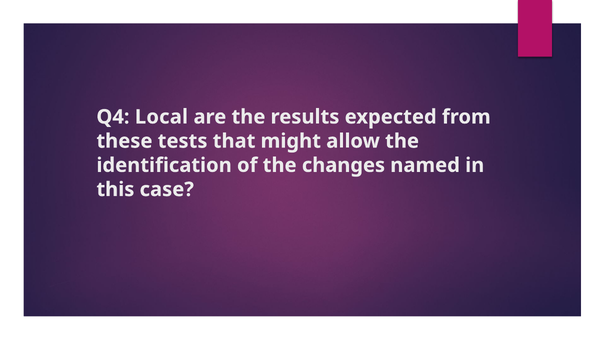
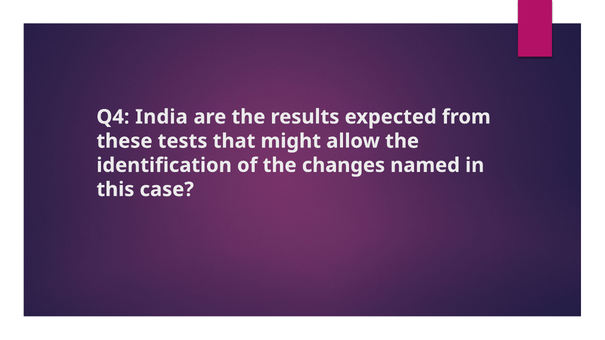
Local: Local -> India (161, 117)
